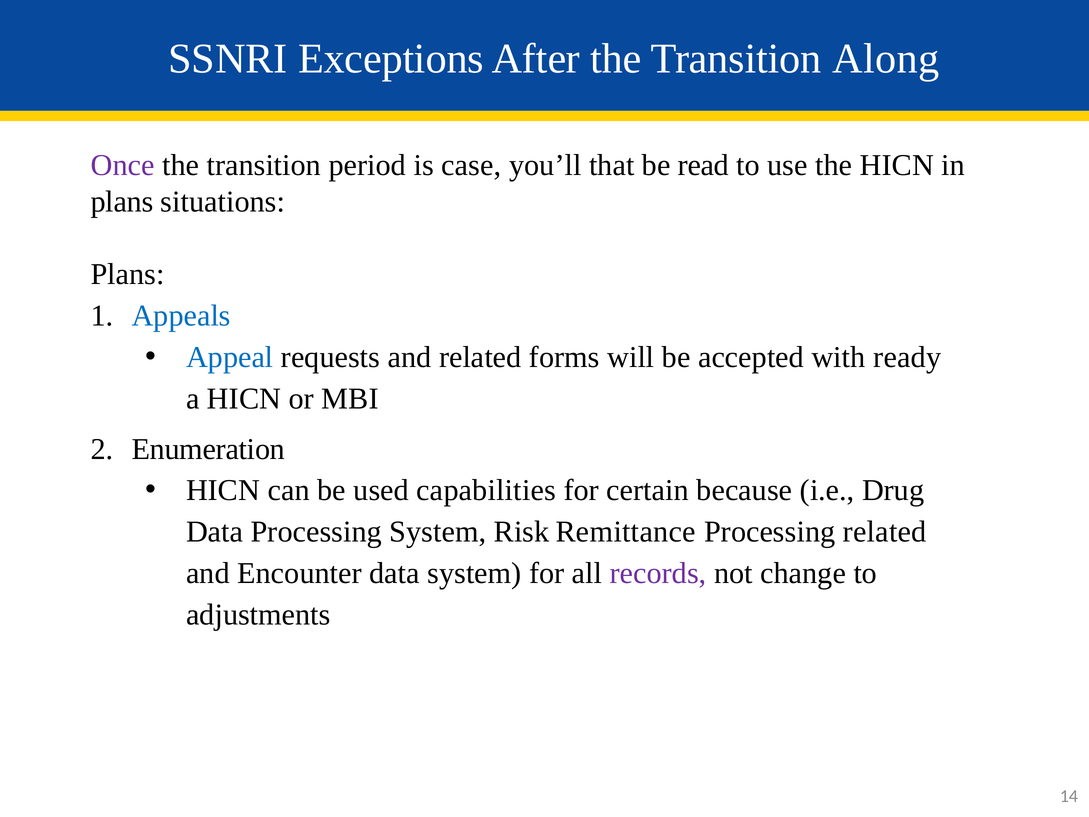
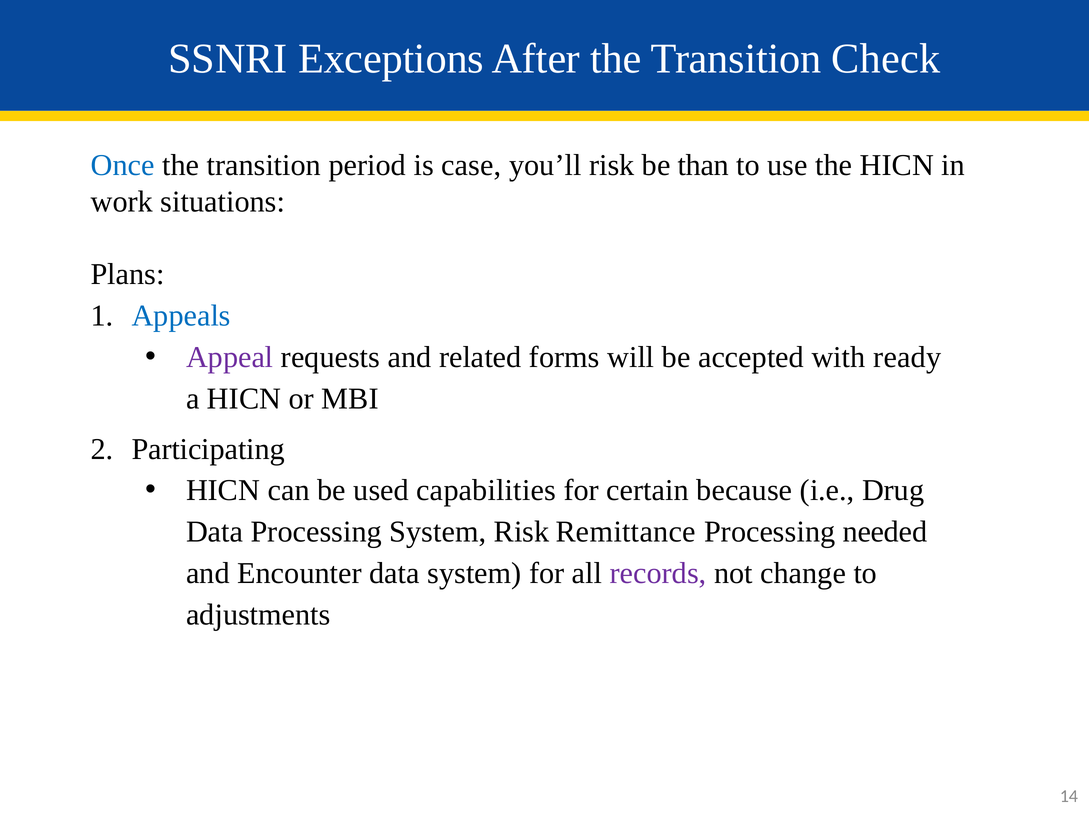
Along: Along -> Check (886, 59)
Once colour: purple -> blue (123, 165)
you’ll that: that -> risk (612, 165)
read: read -> than (703, 165)
plans: plans -> work (122, 202)
Appeal colour: blue -> purple (230, 357)
Enumeration: Enumeration -> Participating (208, 449)
Processing related: related -> needed (885, 532)
